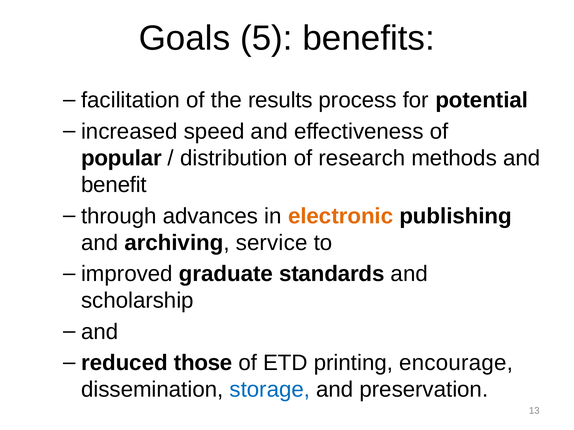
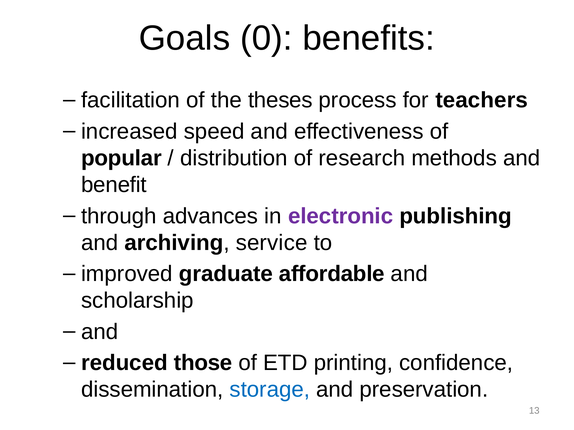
5: 5 -> 0 (266, 38)
results: results -> theses (280, 100)
potential: potential -> teachers (482, 100)
electronic colour: orange -> purple (341, 216)
standards: standards -> affordable (332, 274)
encourage: encourage -> confidence (456, 363)
